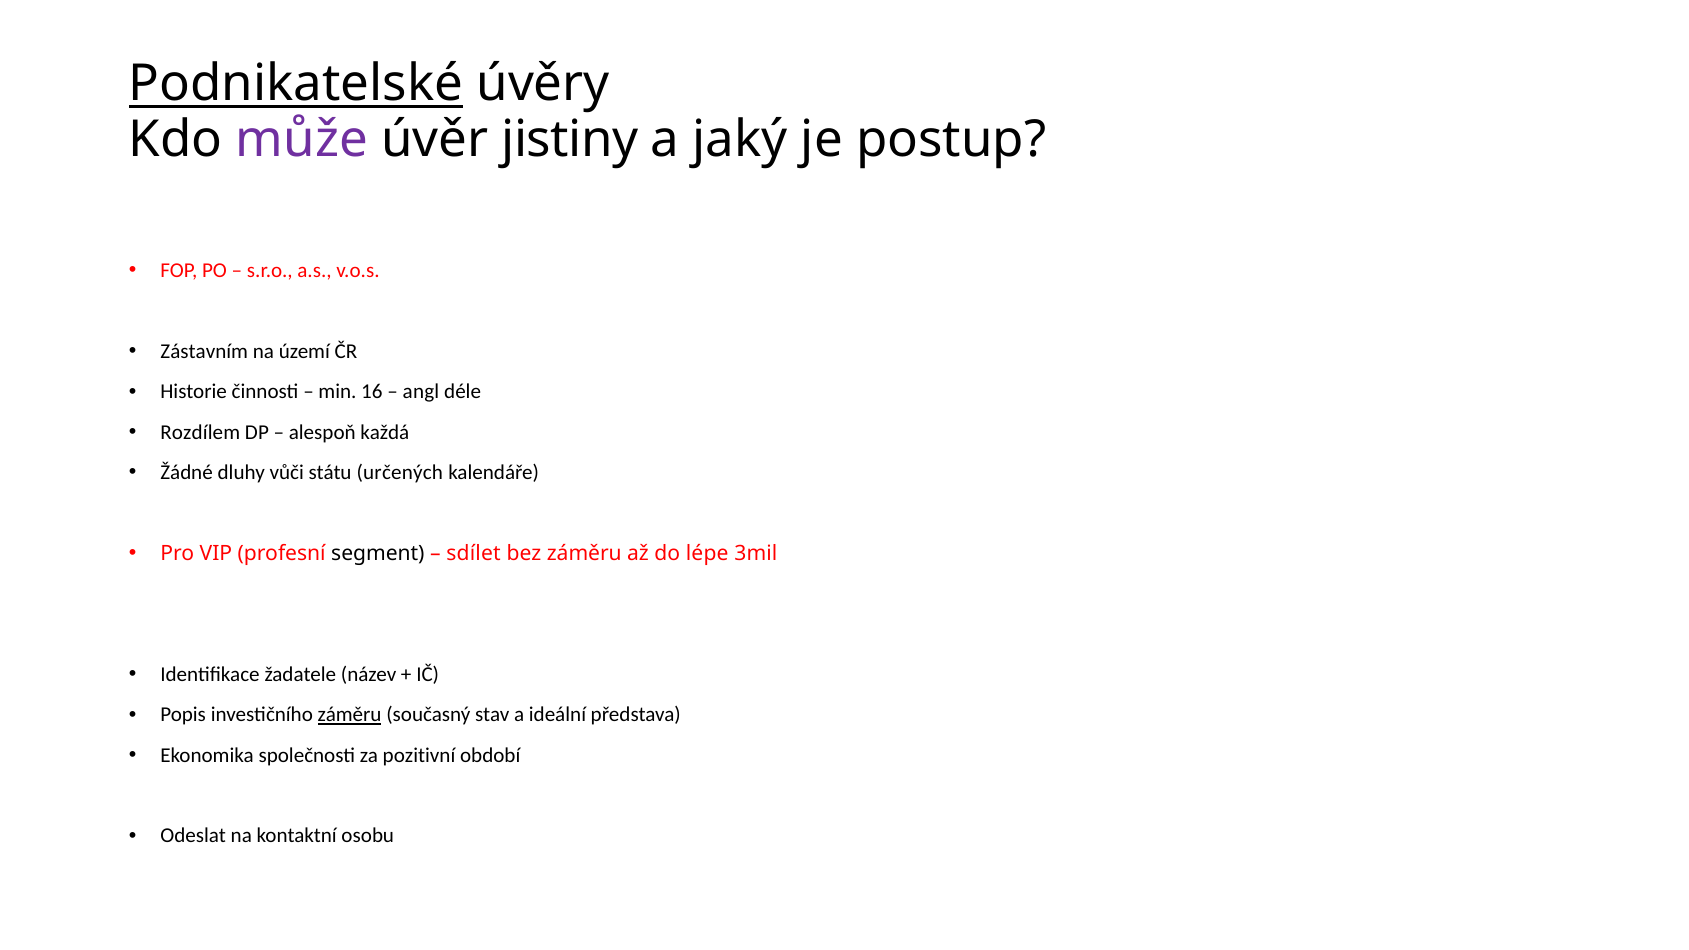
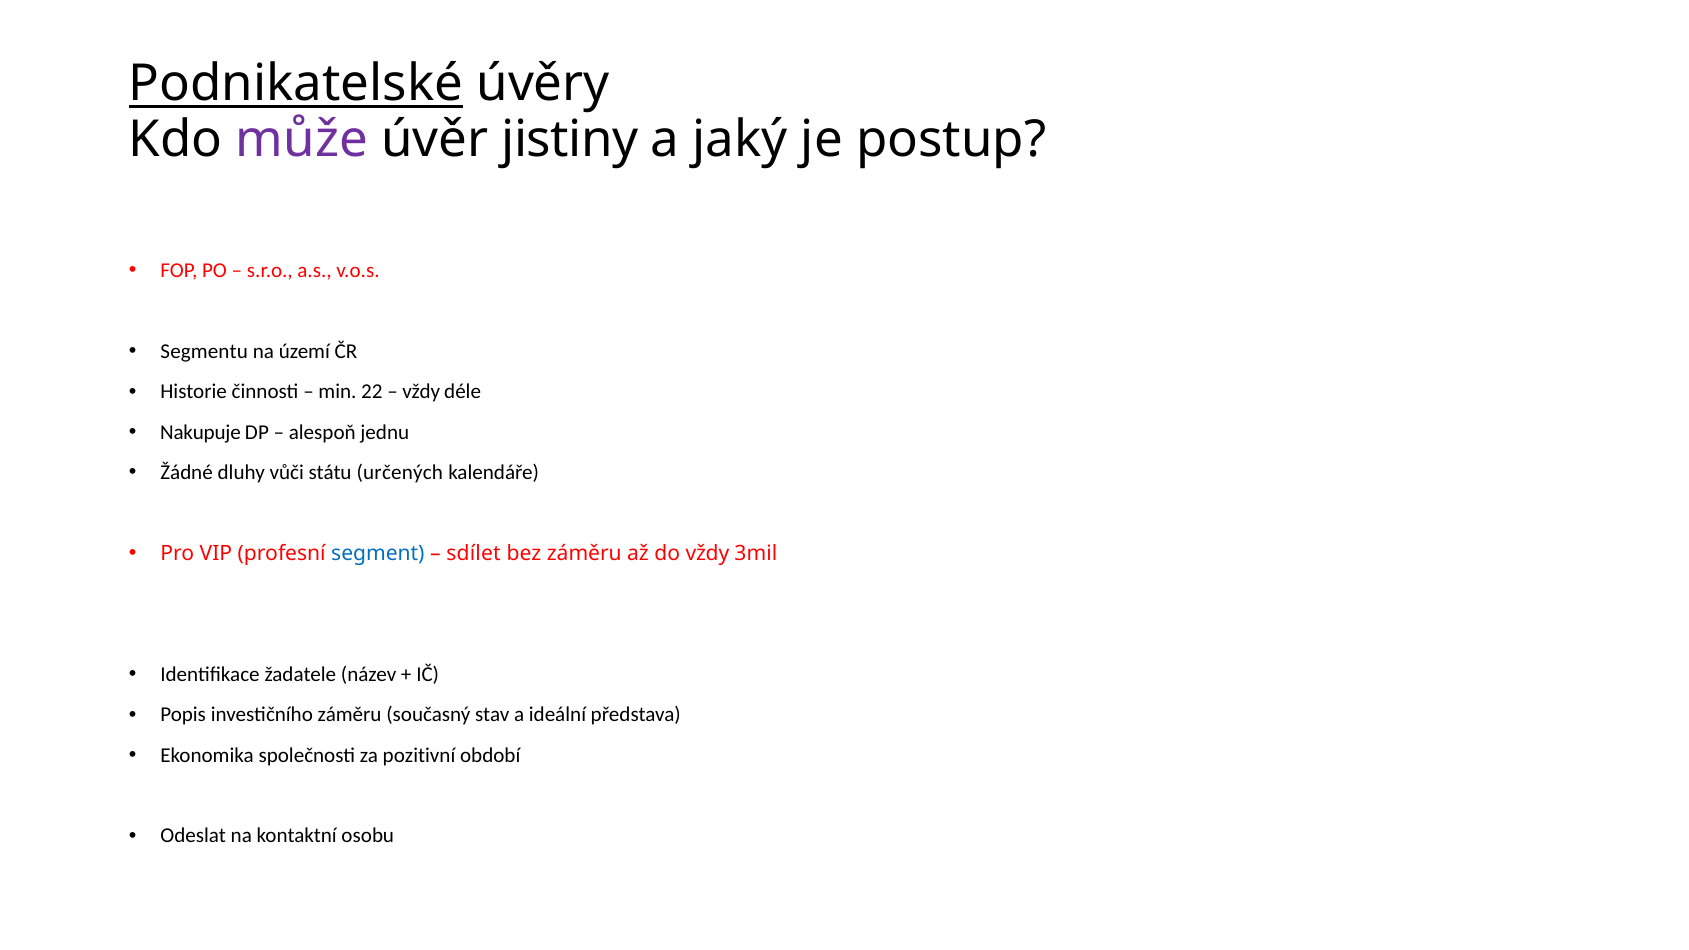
Zástavním: Zástavním -> Segmentu (204, 351)
16: 16 -> 22 (372, 392)
angl: angl -> vždy (421, 392)
Rozdílem: Rozdílem -> Nakupuje (200, 432)
každá: každá -> jednu (385, 432)
segment colour: black -> blue (378, 553)
do lépe: lépe -> vždy (707, 553)
záměru underline: present -> none (350, 715)
